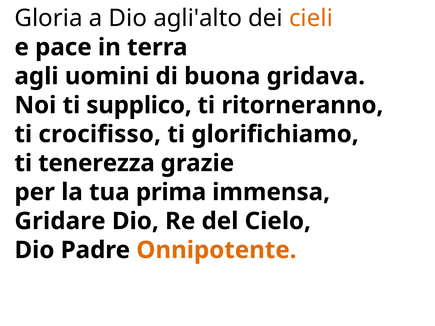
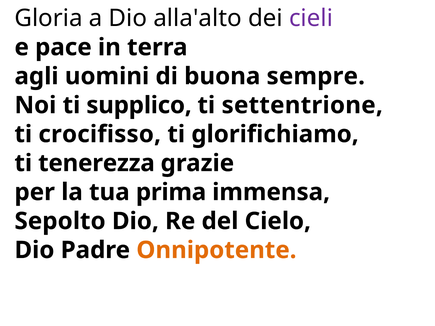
agli'alto: agli'alto -> alla'alto (198, 18)
cieli colour: orange -> purple (311, 18)
gridava: gridava -> sempre (316, 76)
ritorneranno: ritorneranno -> settentrione (302, 105)
Gridare: Gridare -> Sepolto (60, 221)
